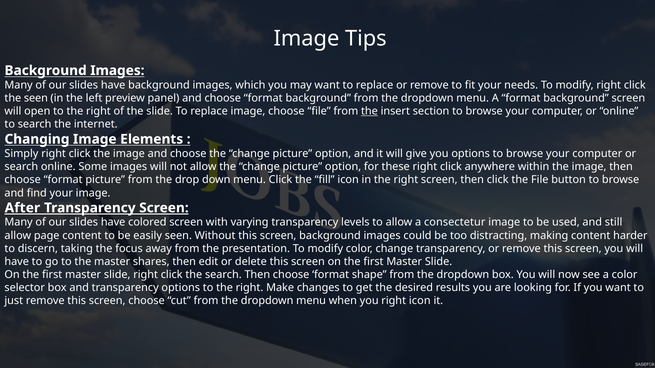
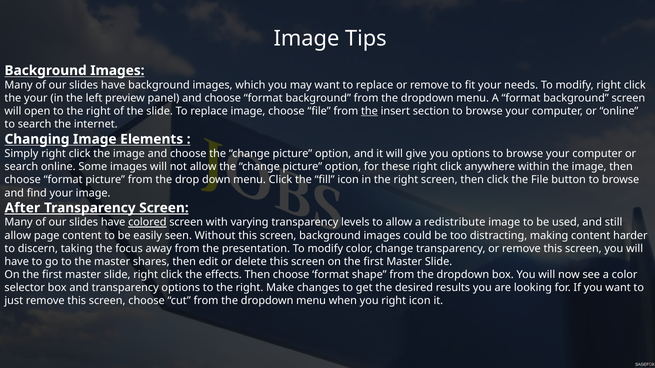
the seen: seen -> your (36, 98)
colored underline: none -> present (147, 223)
consectetur: consectetur -> redistribute (455, 223)
the search: search -> effects (223, 275)
